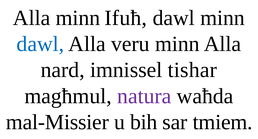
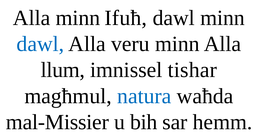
nard: nard -> llum (63, 70)
natura colour: purple -> blue (144, 96)
tmiem: tmiem -> hemm (223, 122)
